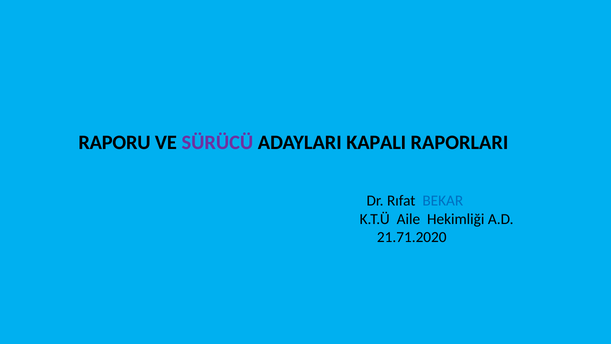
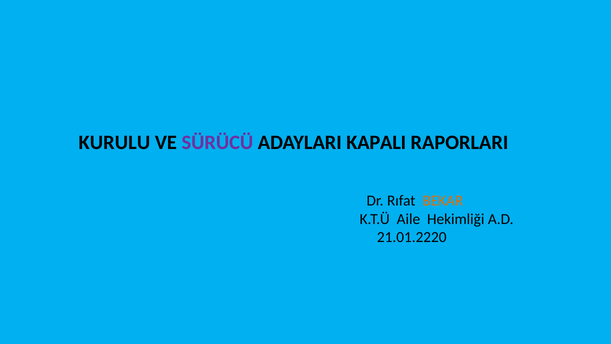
RAPORU: RAPORU -> KURULU (114, 142)
BEKAR colour: blue -> orange (443, 201)
21.71.2020: 21.71.2020 -> 21.01.2220 (412, 237)
